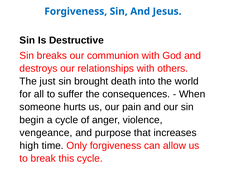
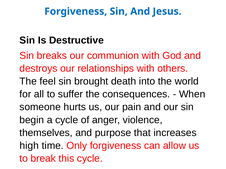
just: just -> feel (48, 82)
vengeance: vengeance -> themselves (46, 133)
